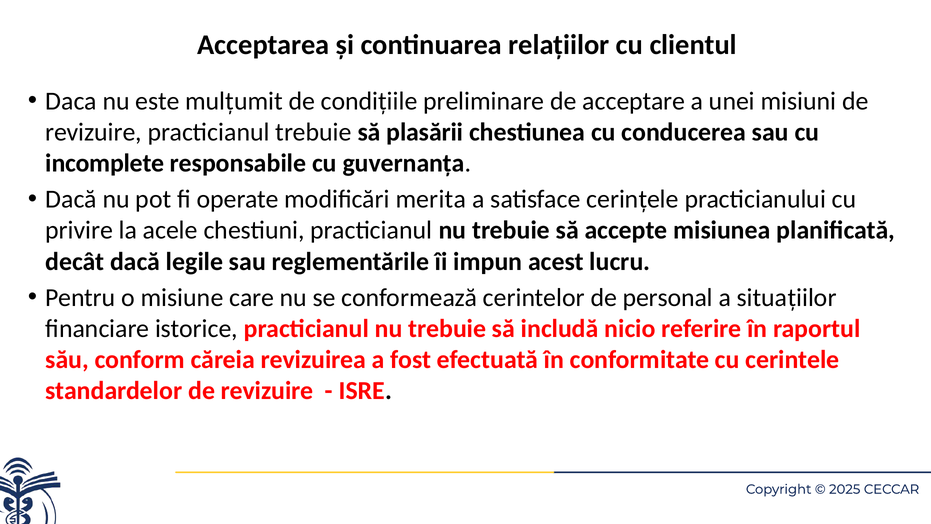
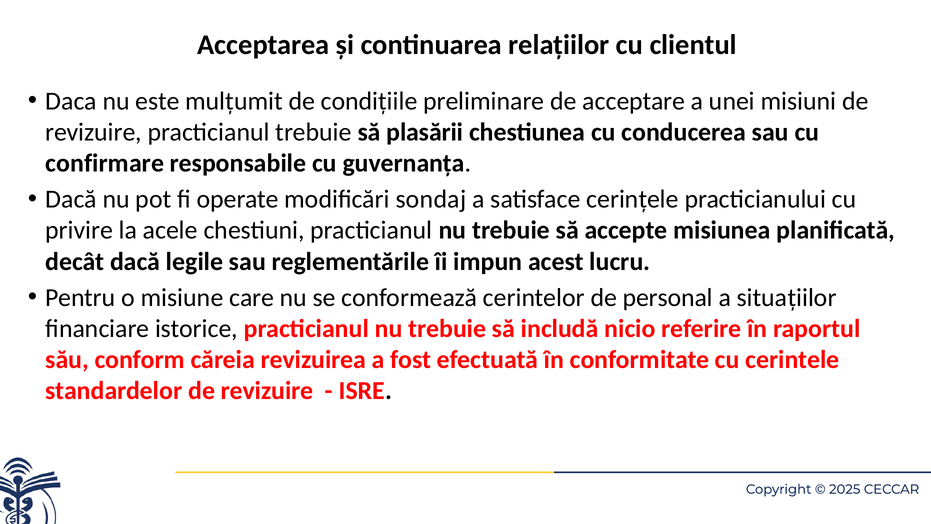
incomplete: incomplete -> confirmare (105, 163)
merita: merita -> sondaj (431, 199)
